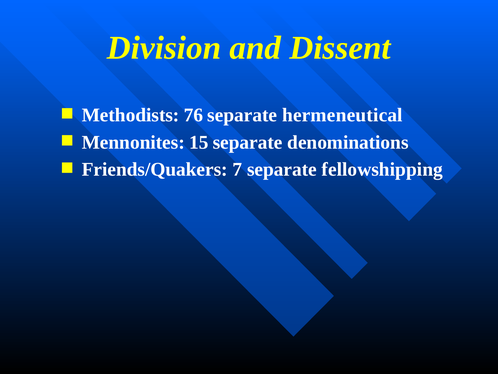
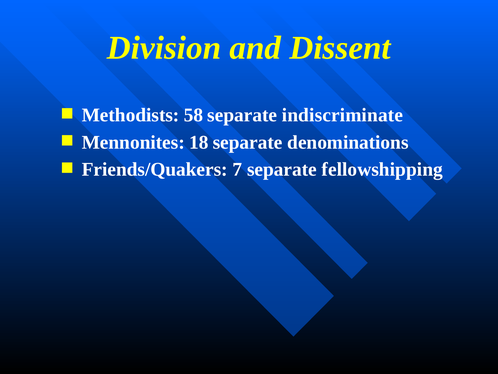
76: 76 -> 58 (193, 115)
hermeneutical: hermeneutical -> indiscriminate (342, 115)
15: 15 -> 18 (199, 142)
